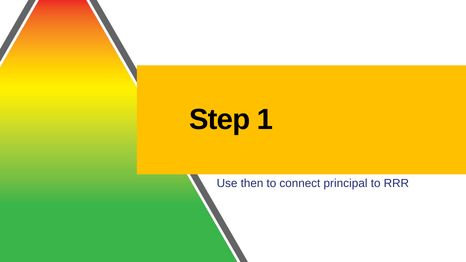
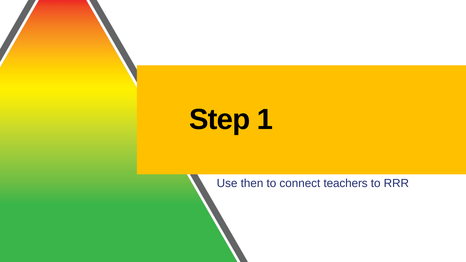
principal: principal -> teachers (346, 183)
